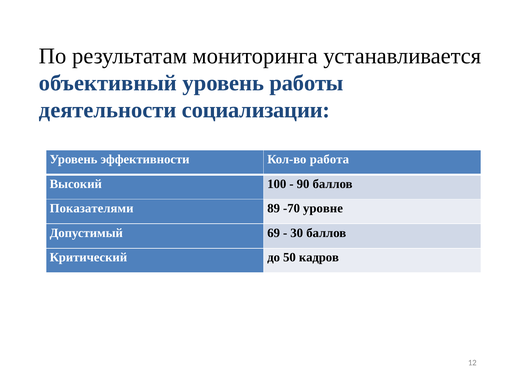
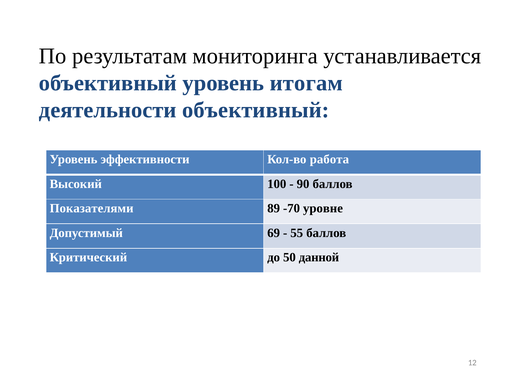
работы: работы -> итогам (306, 83)
деятельности социализации: социализации -> объективный (256, 110)
30: 30 -> 55 (297, 233)
кадров: кадров -> данной (319, 258)
